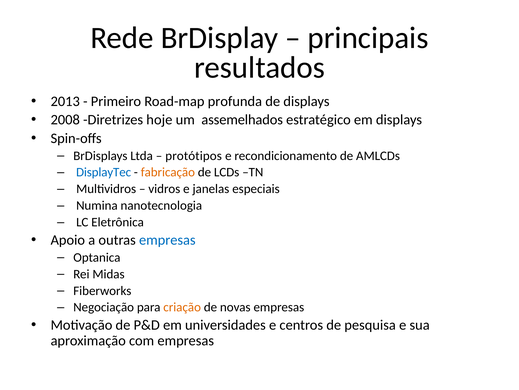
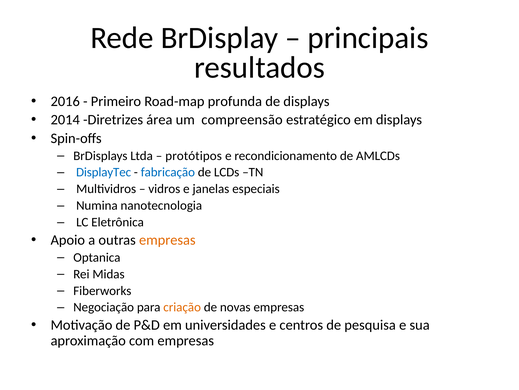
2013: 2013 -> 2016 (65, 101)
2008: 2008 -> 2014 (65, 120)
hoje: hoje -> área (159, 120)
assemelhados: assemelhados -> compreensão (242, 120)
fabricação colour: orange -> blue (168, 172)
empresas colour: blue -> orange (167, 240)
